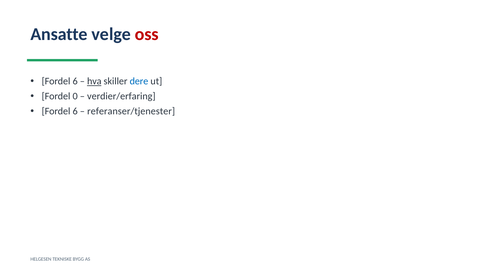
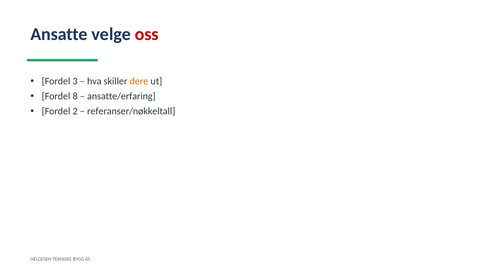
6: 6 -> 3 (75, 81)
hva underline: present -> none (94, 81)
dere colour: blue -> orange (139, 81)
0: 0 -> 8 (75, 96)
verdier/erfaring: verdier/erfaring -> ansatte/erfaring (121, 96)
6: 6 -> 2 (75, 111)
referanser/tjenester: referanser/tjenester -> referanser/nøkkeltall (131, 111)
